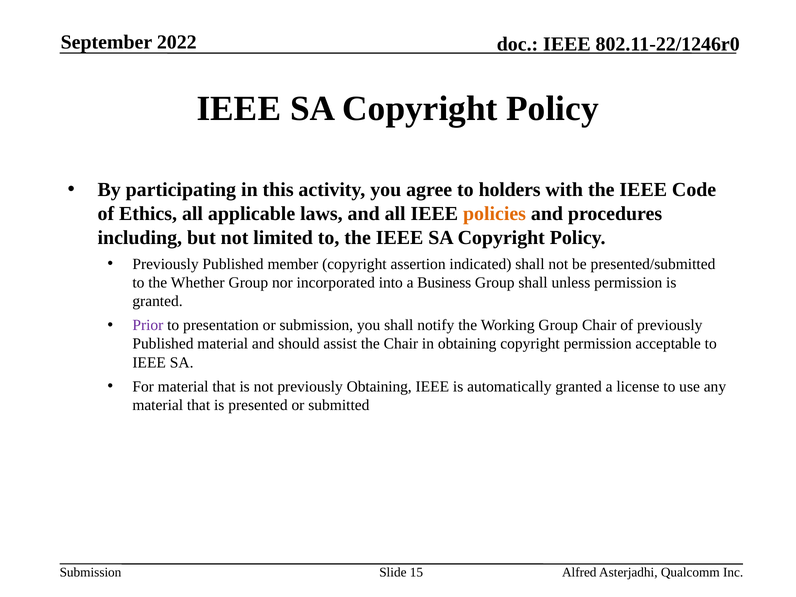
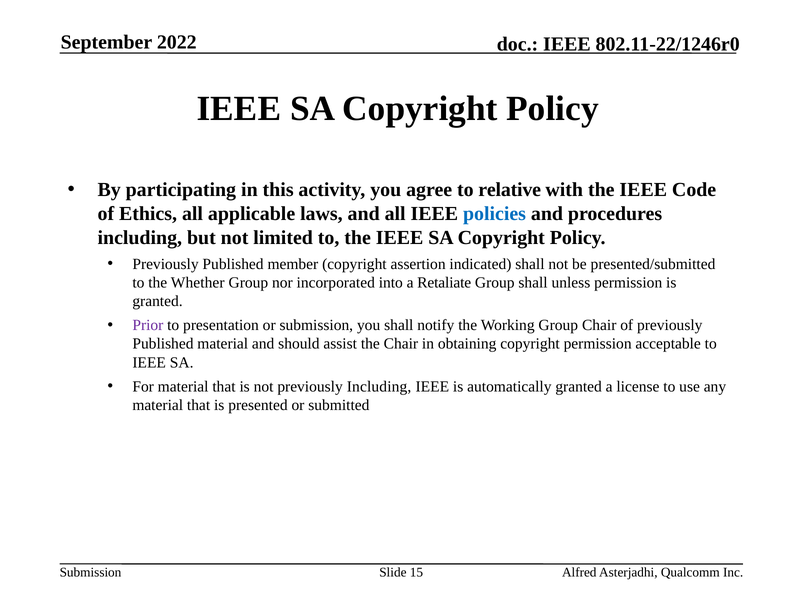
holders: holders -> relative (510, 190)
policies colour: orange -> blue (494, 214)
Business: Business -> Retaliate (444, 283)
previously Obtaining: Obtaining -> Including (379, 387)
